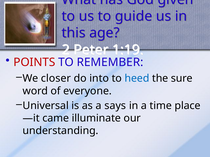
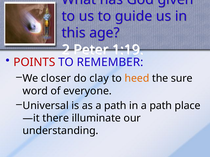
into: into -> clay (99, 79)
heed colour: blue -> orange (137, 79)
as a says: says -> path (115, 106)
in a time: time -> path (161, 106)
came: came -> there (56, 119)
